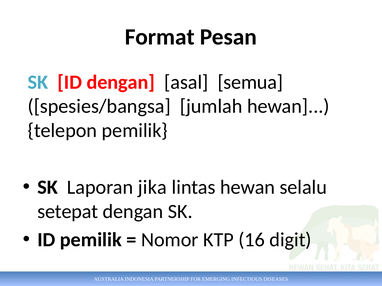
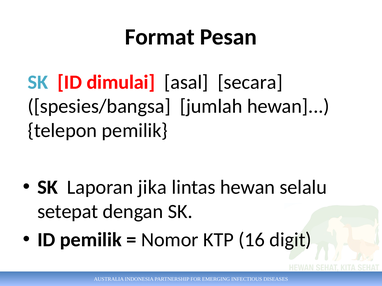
ID dengan: dengan -> dimulai (121, 82)
semua: semua -> secara (250, 82)
